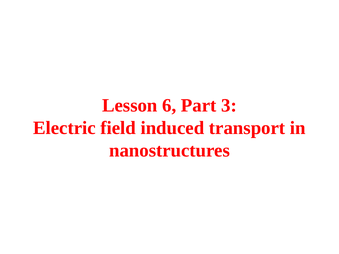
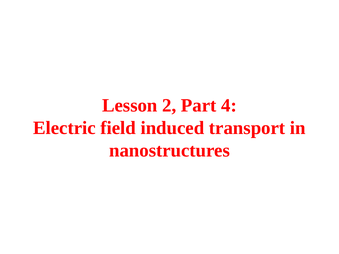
6: 6 -> 2 (169, 105)
3: 3 -> 4 (229, 105)
